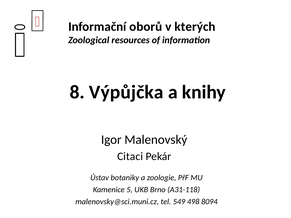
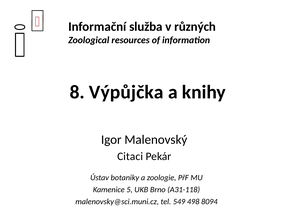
oborů: oborů -> služba (146, 27)
kterých: kterých -> různých (195, 27)
